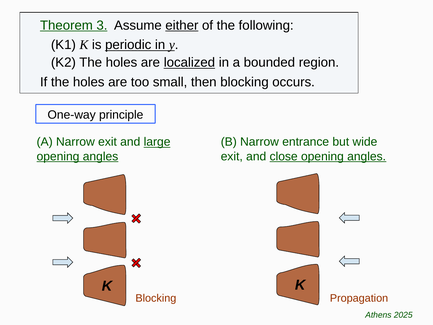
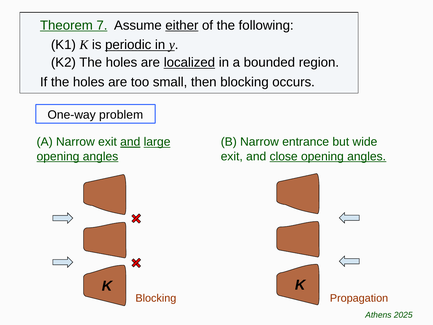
3: 3 -> 7 (102, 25)
principle: principle -> problem (121, 115)
and underline: none -> present (130, 142)
